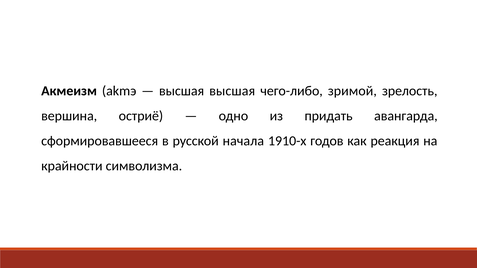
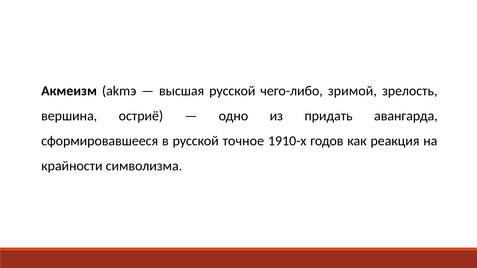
высшая высшая: высшая -> русской (232, 91)
начала: начала -> точное (243, 141)
